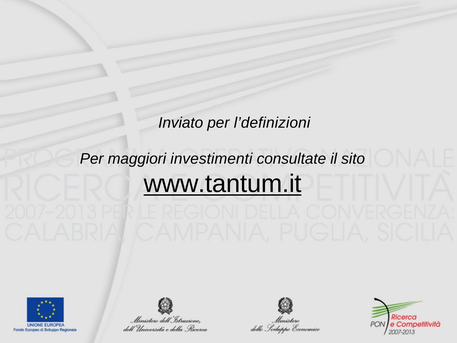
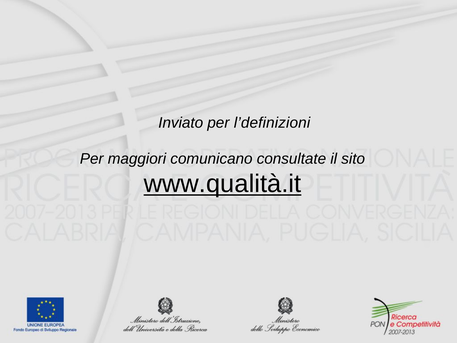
investimenti: investimenti -> comunicano (211, 159)
www.tantum.it: www.tantum.it -> www.qualità.it (223, 184)
